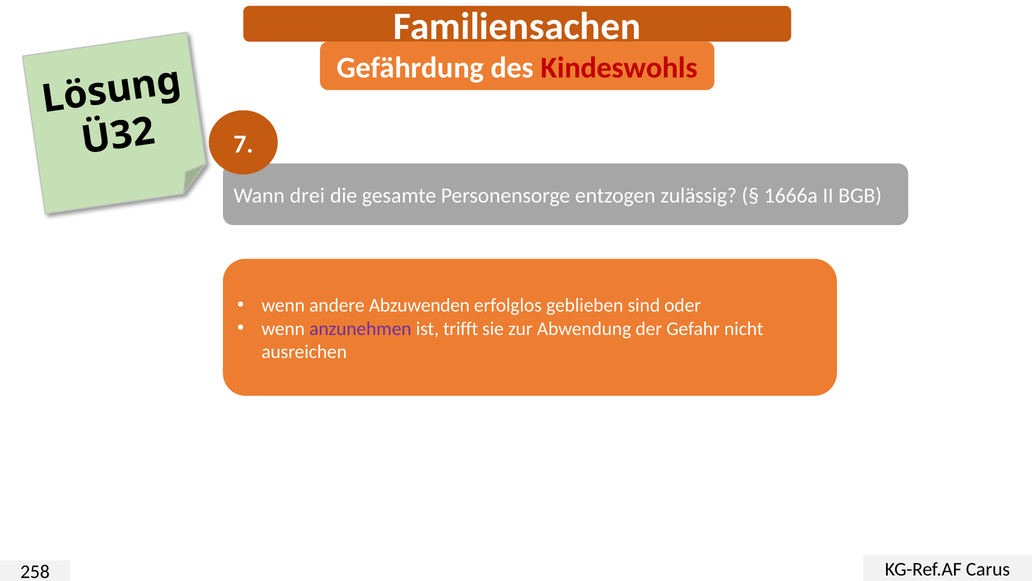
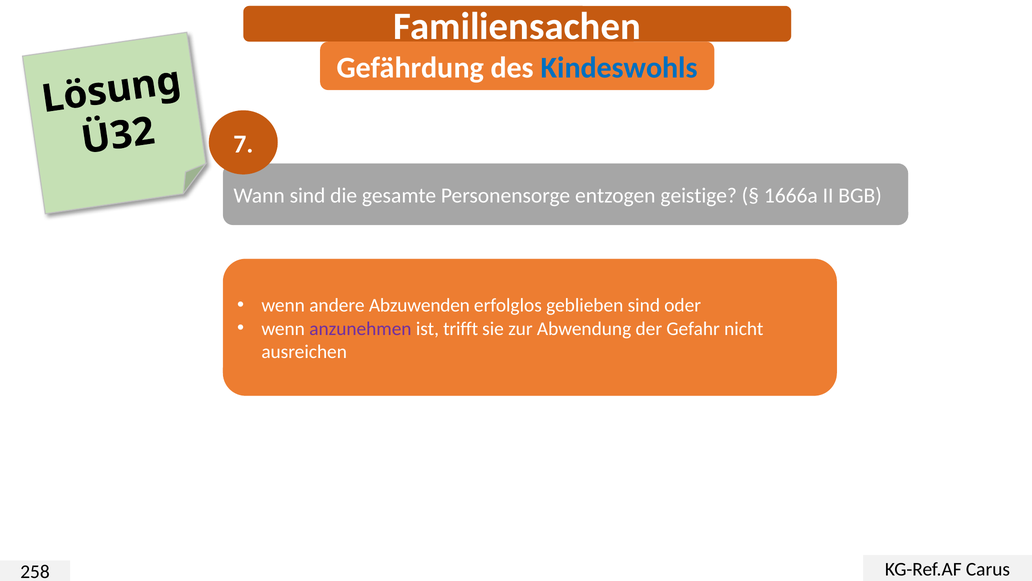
Kindeswohls colour: red -> blue (619, 68)
Wann drei: drei -> sind (308, 196)
zulässig: zulässig -> geistige (699, 196)
